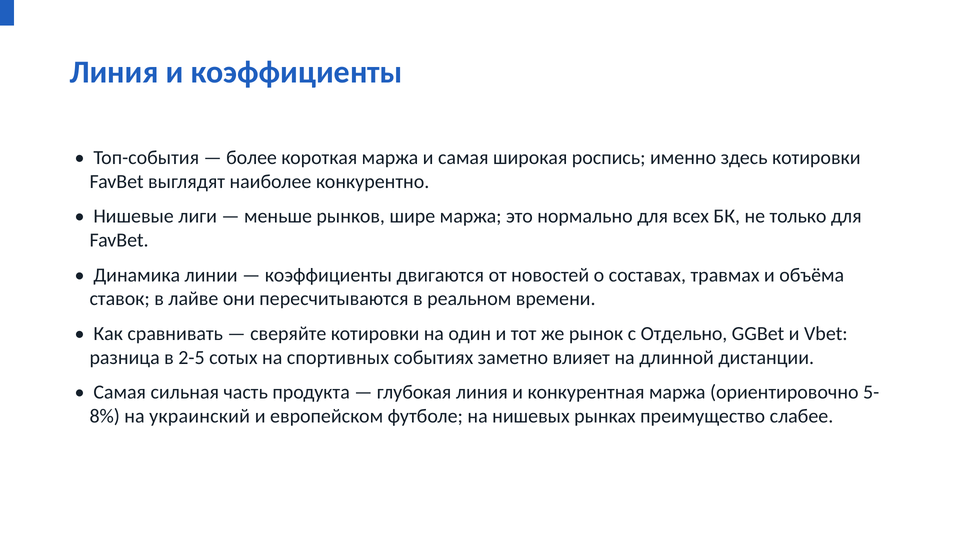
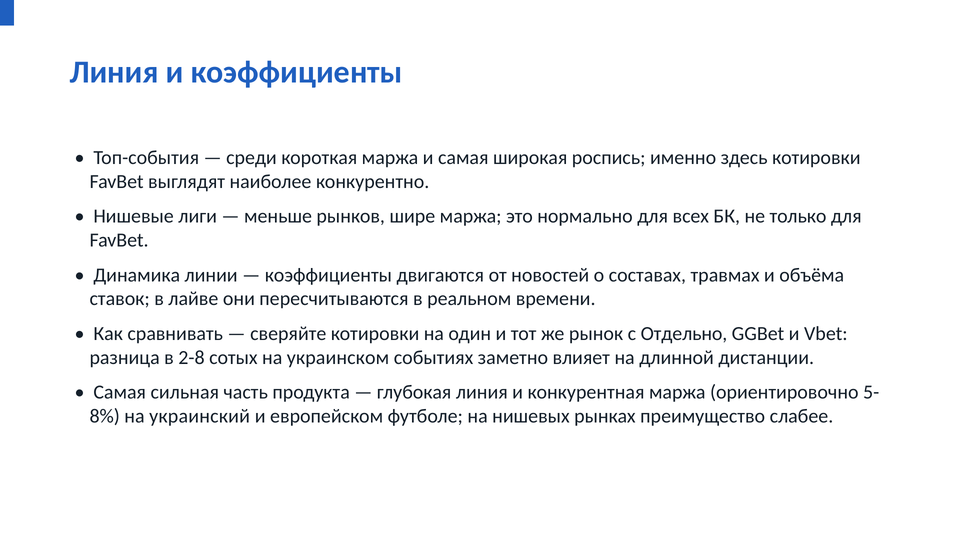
более: более -> среди (251, 158)
2-5: 2-5 -> 2-8 (191, 358)
спортивных: спортивных -> украинском (338, 358)
